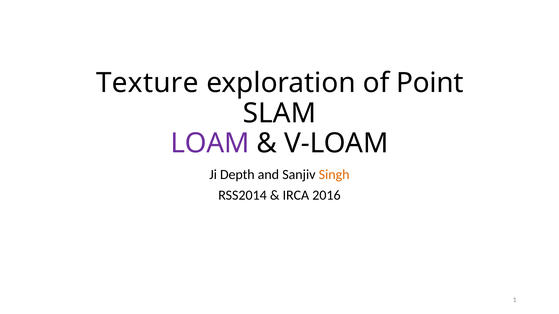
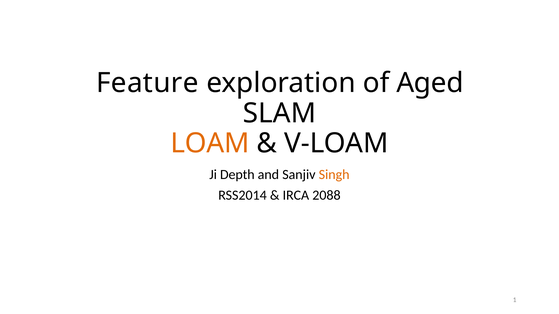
Texture: Texture -> Feature (147, 83)
Point: Point -> Aged (430, 83)
LOAM colour: purple -> orange (210, 144)
2016: 2016 -> 2088 (326, 196)
